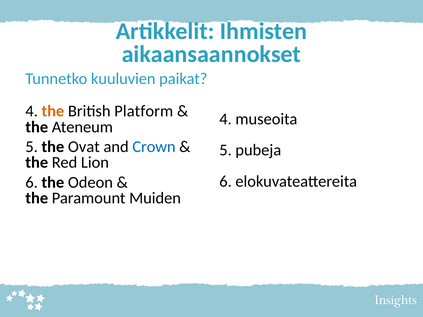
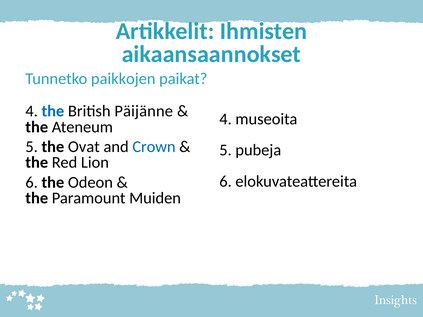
kuuluvien: kuuluvien -> paikkojen (123, 79)
the colour: orange -> blue (53, 111)
Platform: Platform -> Päijänne (144, 111)
